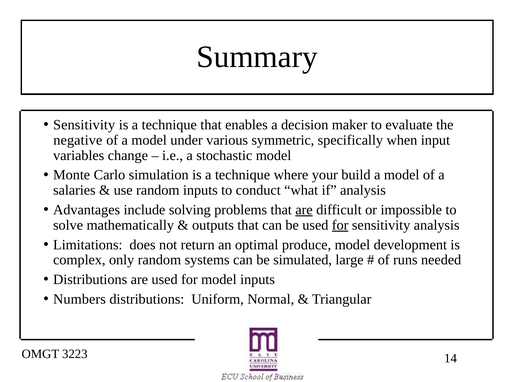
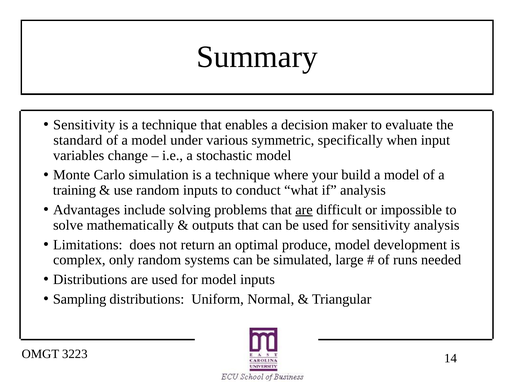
negative: negative -> standard (78, 140)
salaries: salaries -> training (74, 191)
for underline: present -> none (340, 225)
Numbers: Numbers -> Sampling (80, 299)
